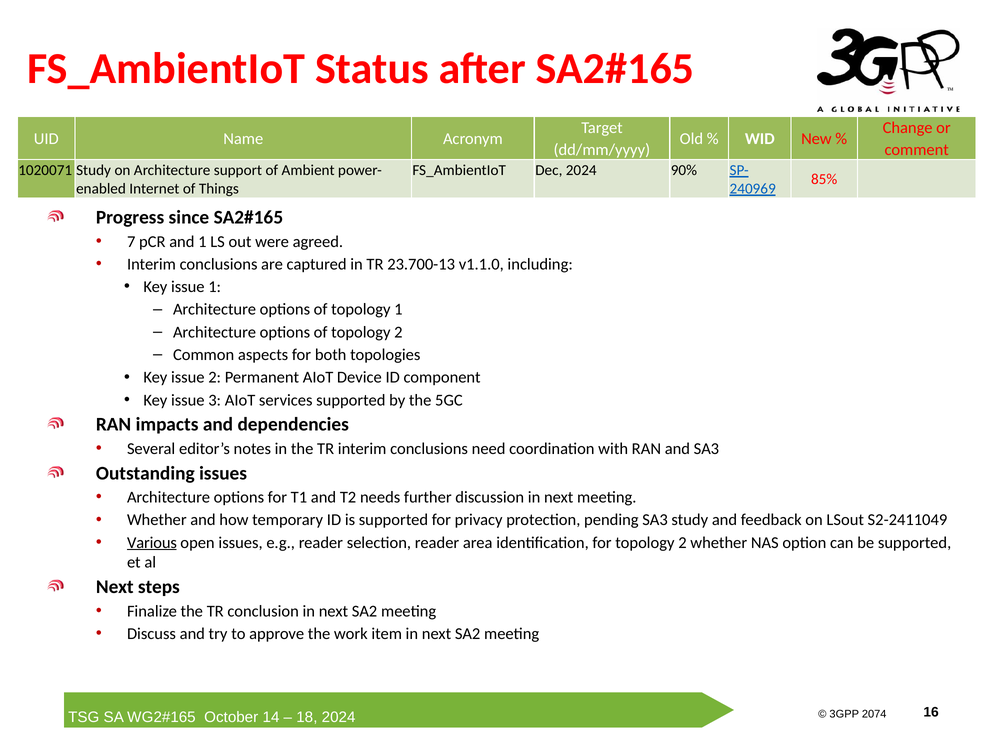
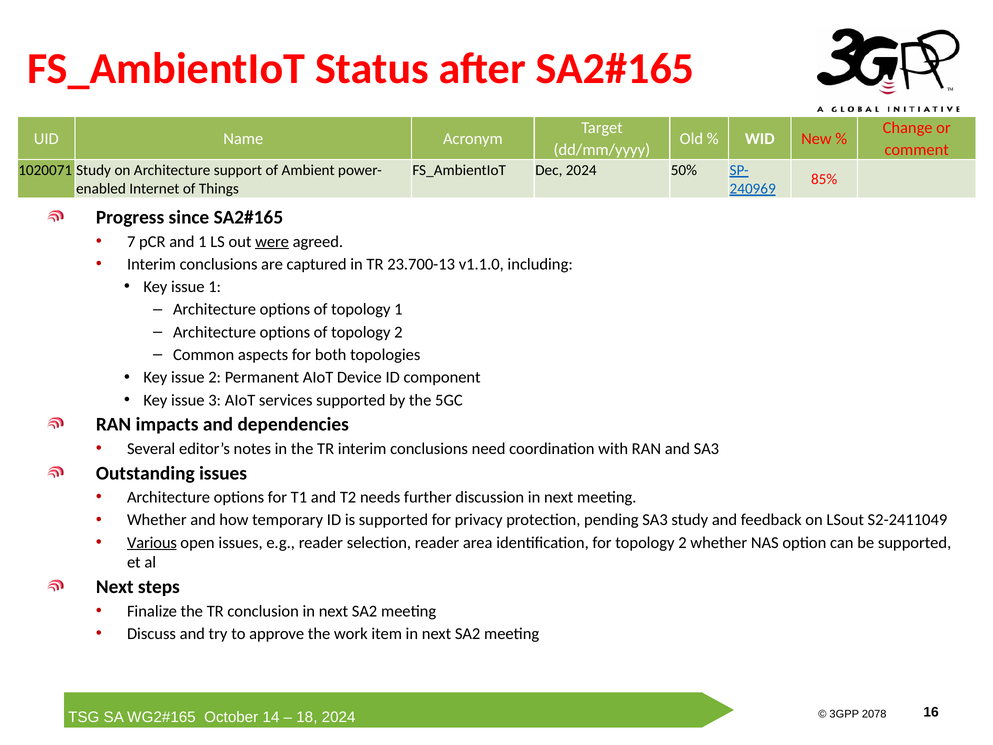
90%: 90% -> 50% (684, 170)
were underline: none -> present (272, 242)
2074: 2074 -> 2078 (874, 714)
